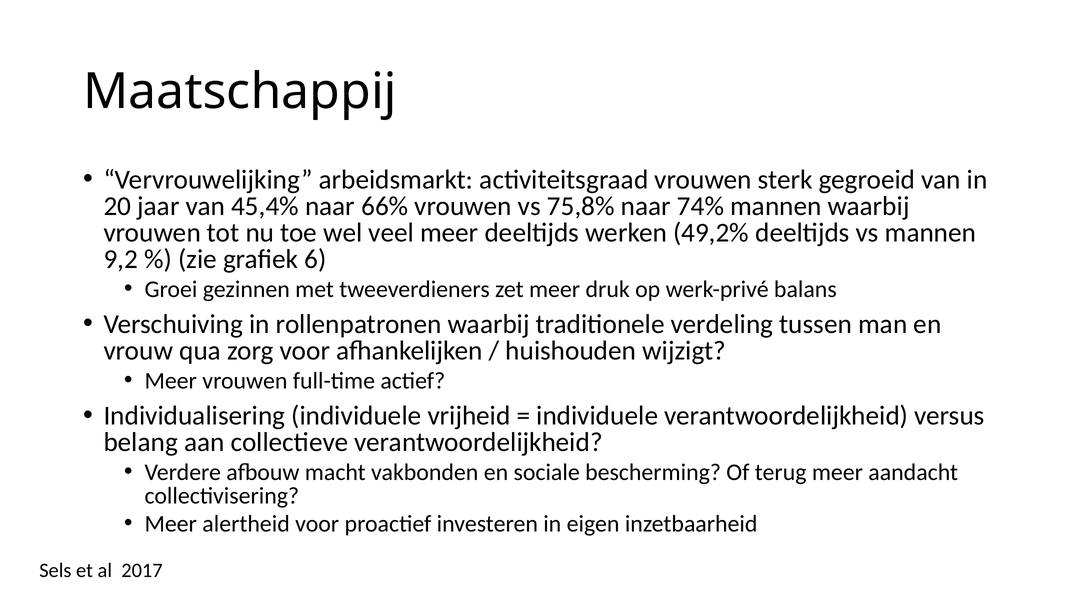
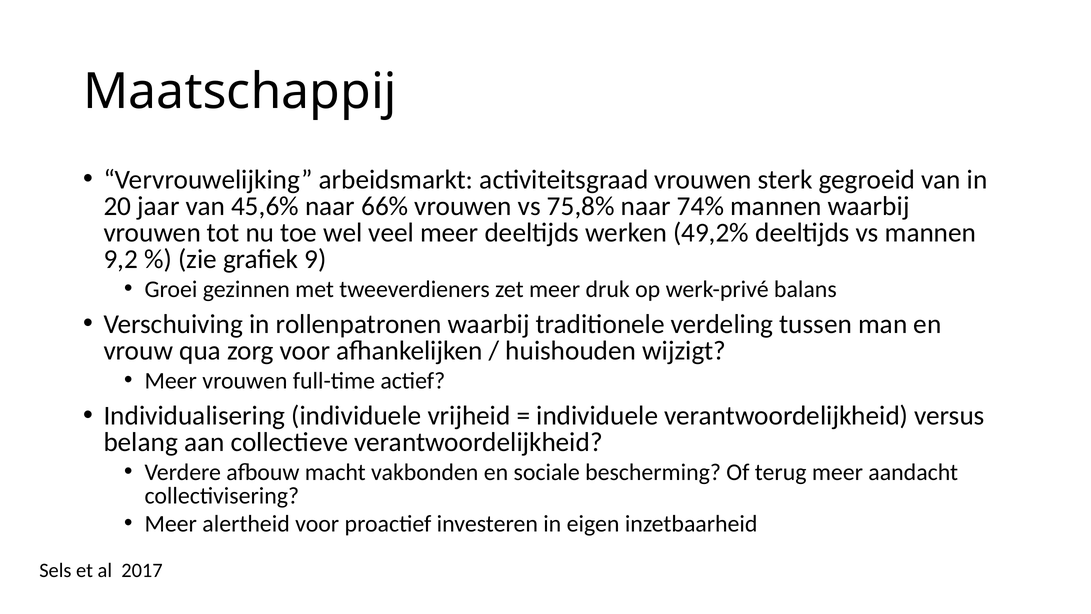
45,4%: 45,4% -> 45,6% (265, 206)
6: 6 -> 9 (315, 259)
